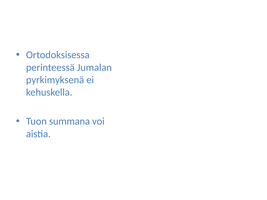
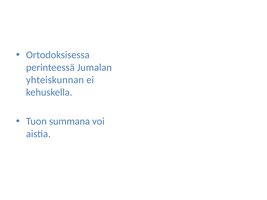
pyrkimyksenä: pyrkimyksenä -> yhteiskunnan (55, 80)
